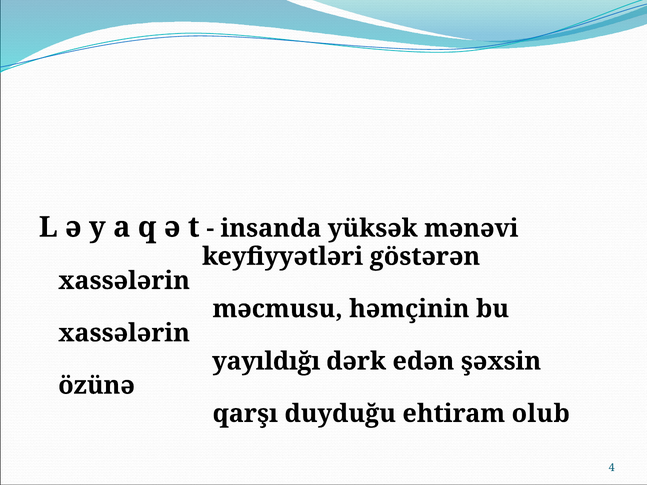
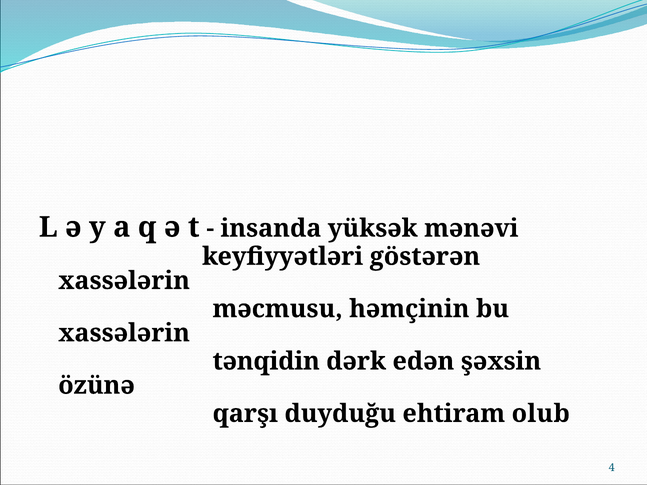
yayıldığı: yayıldığı -> tənqidin (266, 361)
